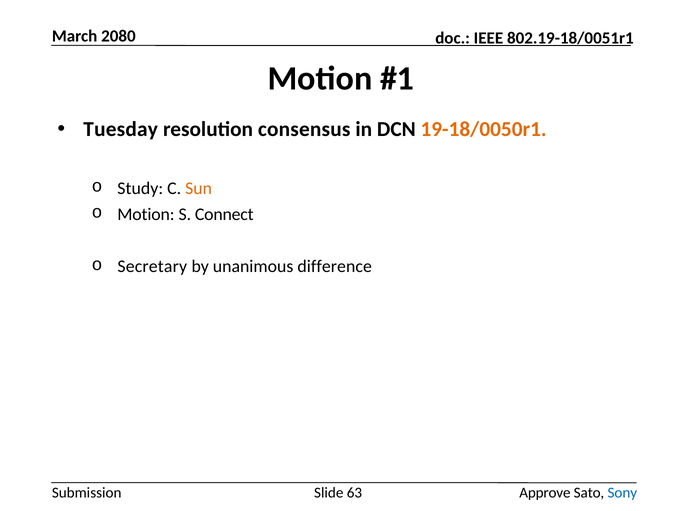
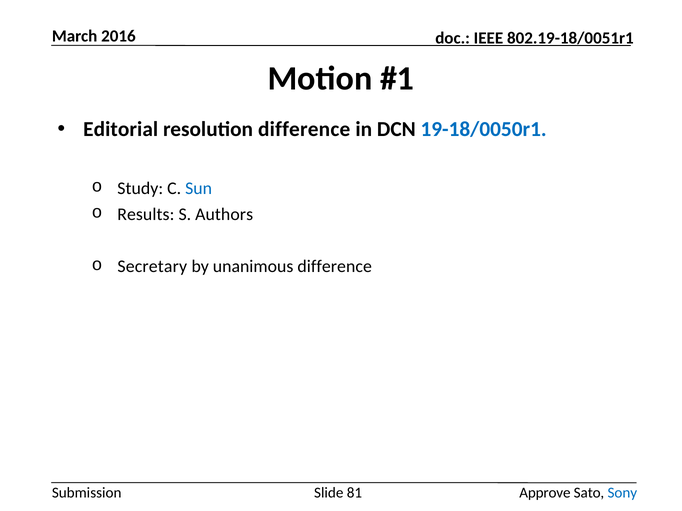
2080: 2080 -> 2016 (118, 36)
Tuesday: Tuesday -> Editorial (121, 129)
resolution consensus: consensus -> difference (304, 129)
19-18/0050r1 colour: orange -> blue (484, 129)
Sun colour: orange -> blue (199, 189)
Motion: Motion -> Results (146, 215)
Connect: Connect -> Authors (224, 215)
63: 63 -> 81 (354, 493)
